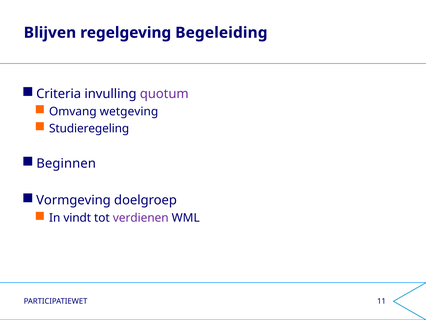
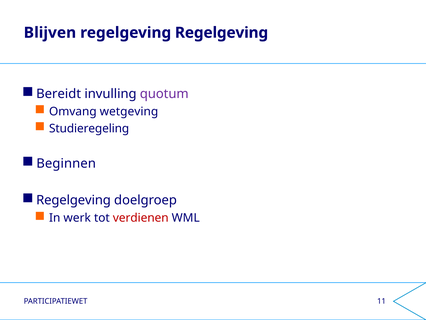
regelgeving Begeleiding: Begeleiding -> Regelgeving (222, 33)
Criteria: Criteria -> Bereidt (59, 94)
Vormgeving: Vormgeving -> Regelgeving (74, 200)
vindt: vindt -> werk (77, 218)
verdienen colour: purple -> red (141, 218)
